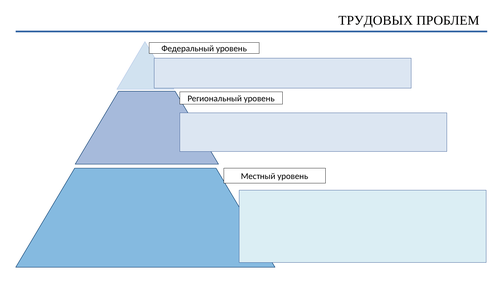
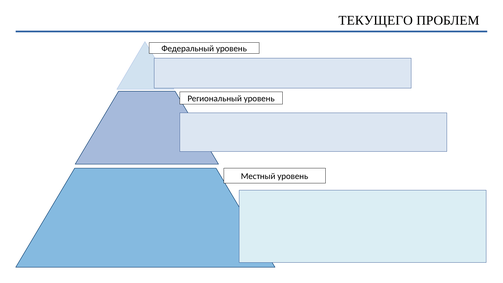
ТРУДОВЫХ: ТРУДОВЫХ -> ТЕКУЩЕГО (376, 21)
